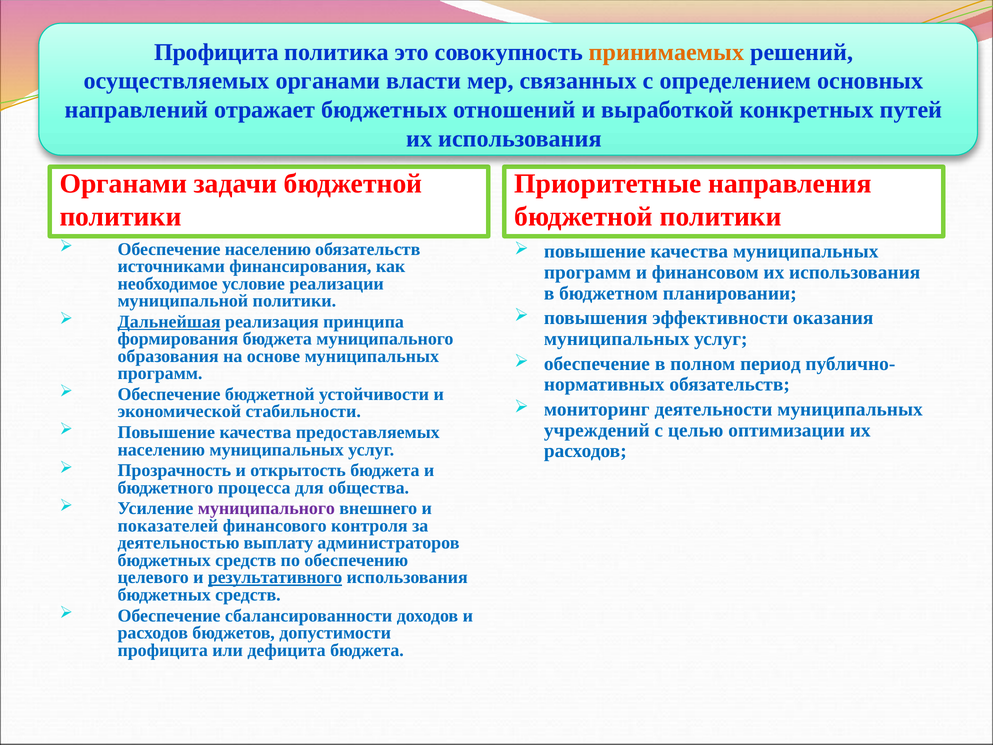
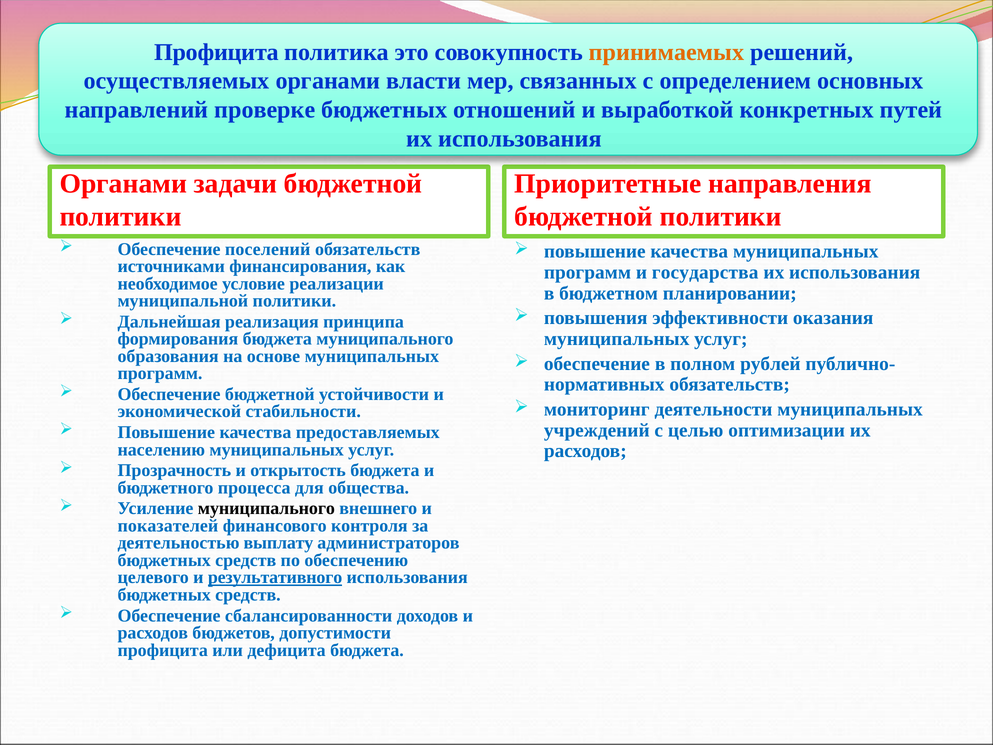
отражает: отражает -> проверке (265, 110)
Обеспечение населению: населению -> поселений (268, 249)
финансовом: финансовом -> государства (705, 272)
Дальнейшая underline: present -> none (169, 322)
период: период -> рублей (770, 364)
муниципального colour: purple -> black (266, 508)
